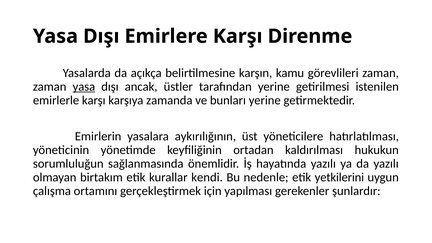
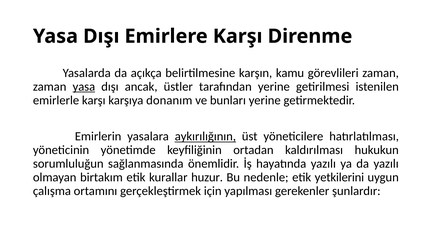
zamanda: zamanda -> donanım (169, 100)
aykırılığının underline: none -> present (205, 136)
kendi: kendi -> huzur (207, 177)
